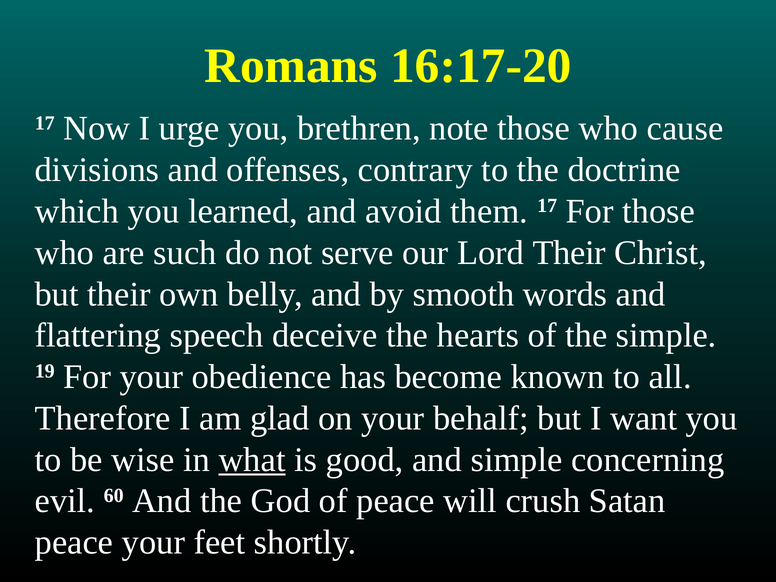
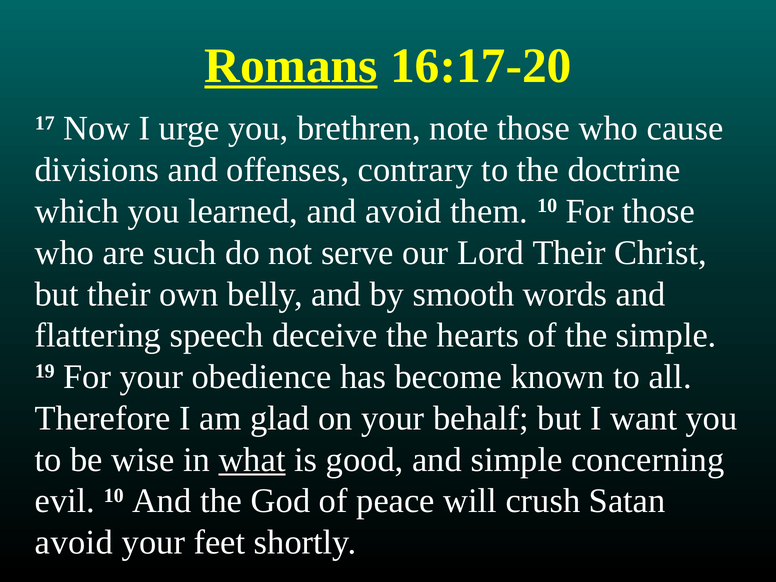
Romans underline: none -> present (291, 66)
them 17: 17 -> 10 (547, 206)
evil 60: 60 -> 10 (114, 496)
peace: peace -> avoid (74, 543)
